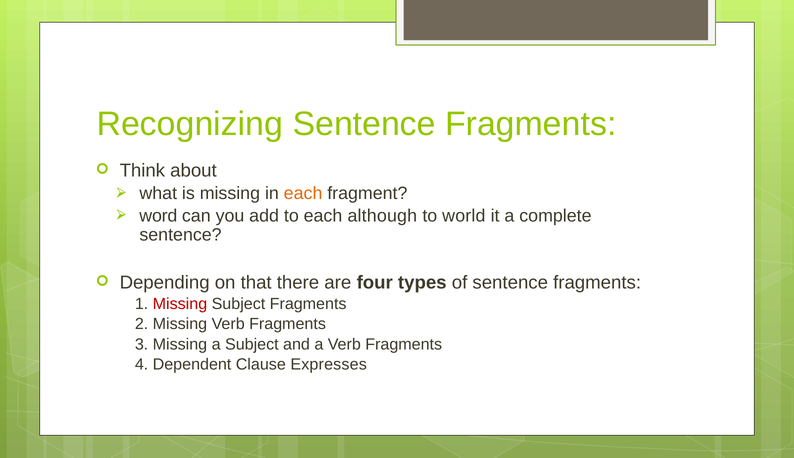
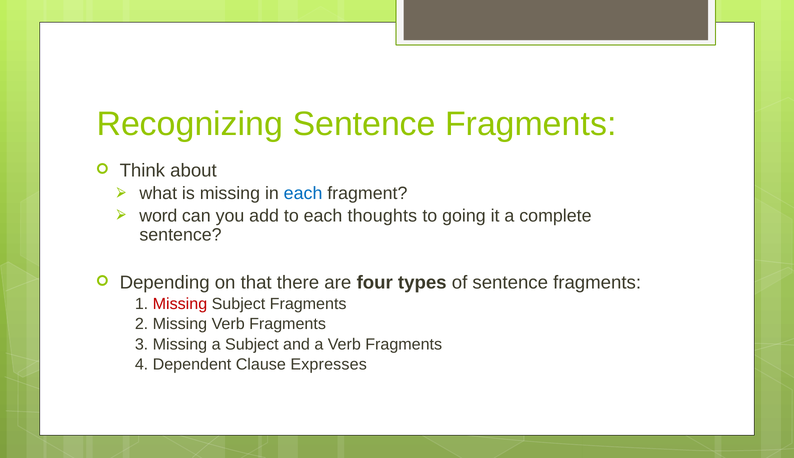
each colour: orange -> blue (303, 193)
although: although -> thoughts (382, 216)
world: world -> going (464, 216)
